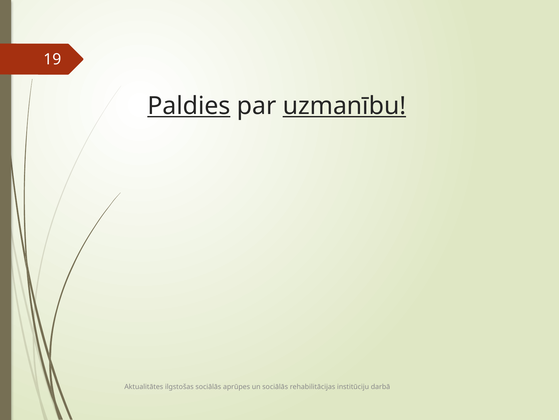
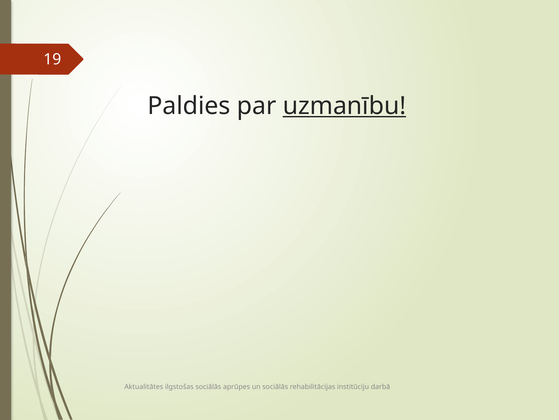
Paldies underline: present -> none (189, 106)
